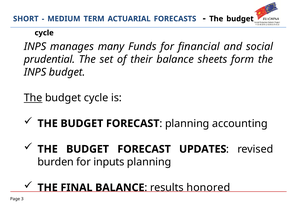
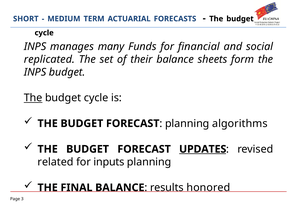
prudential: prudential -> replicated (49, 59)
accounting: accounting -> algorithms (240, 123)
UPDATES underline: none -> present (203, 149)
burden: burden -> related (56, 162)
